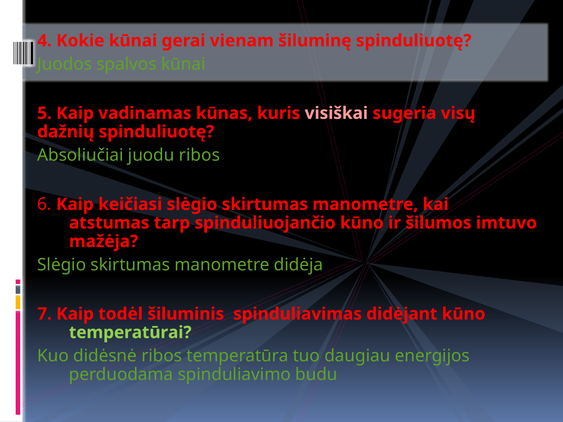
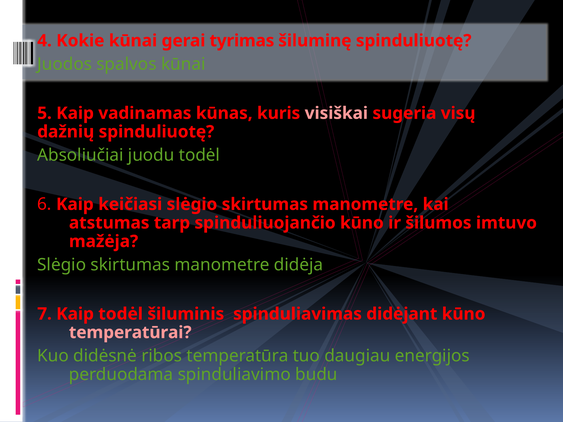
vienam: vienam -> tyrimas (242, 41)
juodu ribos: ribos -> todėl (199, 155)
temperatūrai colour: light green -> pink (130, 333)
